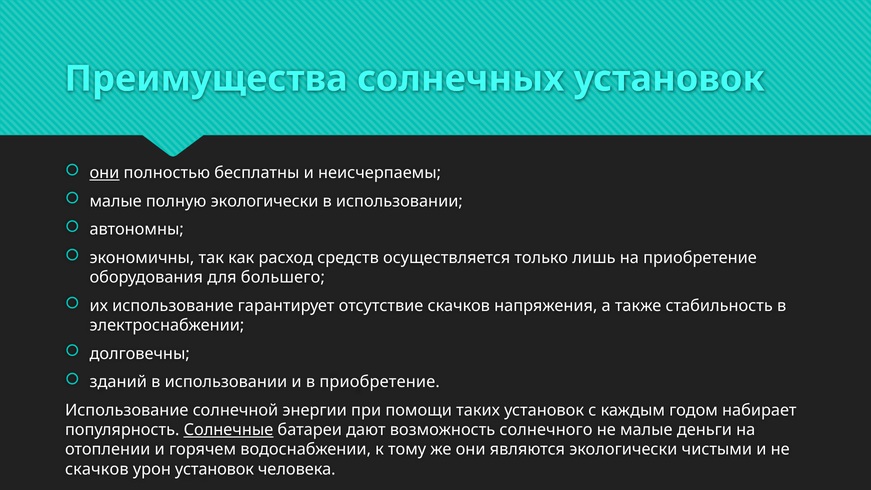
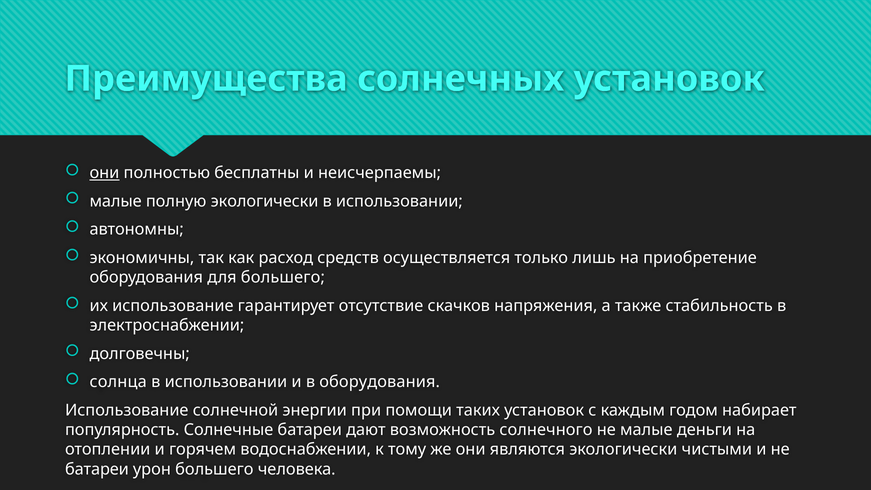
зданий: зданий -> солнца (118, 382)
в приобретение: приобретение -> оборудования (380, 382)
Солнечные underline: present -> none (229, 430)
скачков: скачков -> батареи (97, 469)
урон установок: установок -> большего (214, 469)
